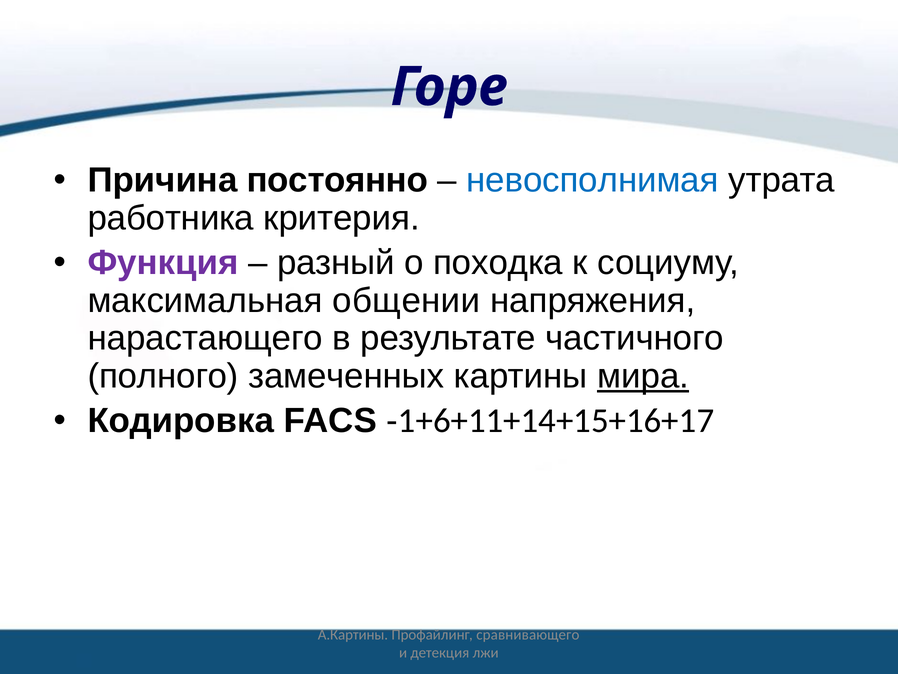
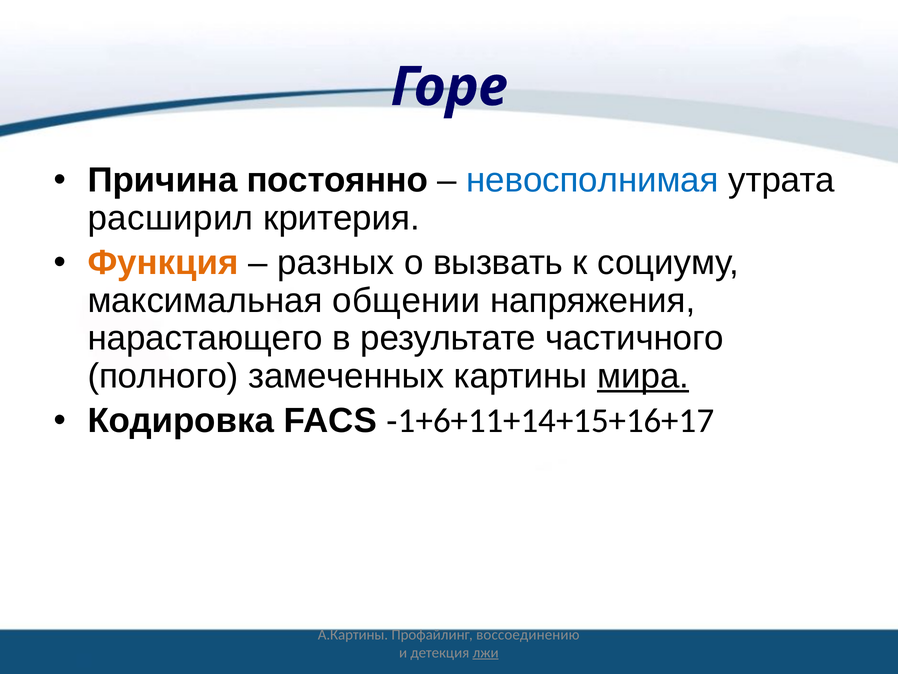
работника: работника -> расширил (170, 218)
Функция colour: purple -> orange (163, 263)
разный: разный -> разных (336, 263)
походка: походка -> вызвать (498, 263)
сравнивающего: сравнивающего -> воссоединению (528, 634)
лжи underline: none -> present (486, 652)
